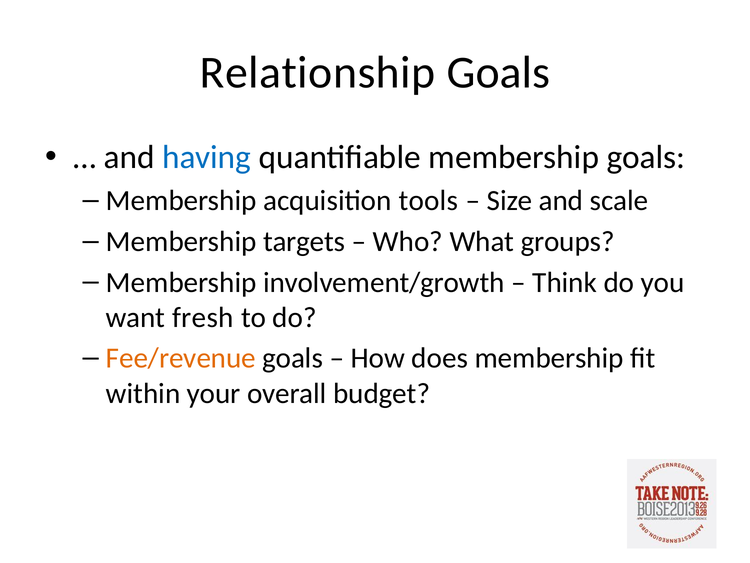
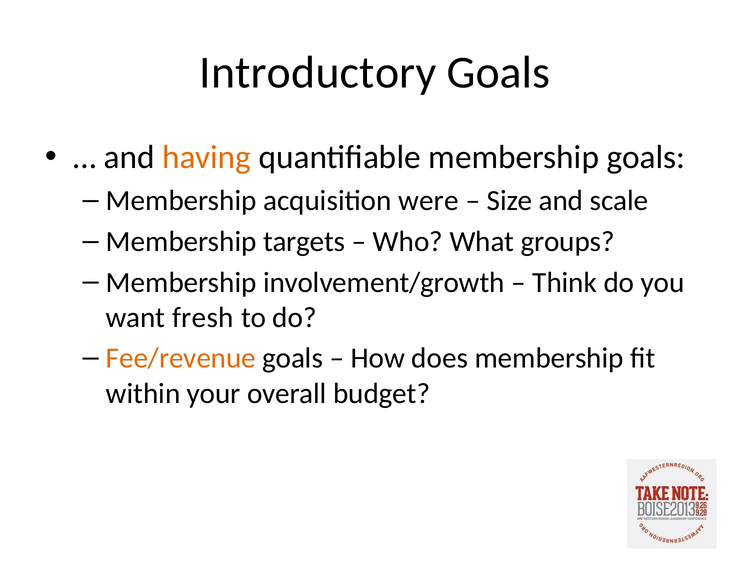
Relationship: Relationship -> Introductory (318, 73)
having colour: blue -> orange (207, 157)
tools: tools -> were (428, 200)
